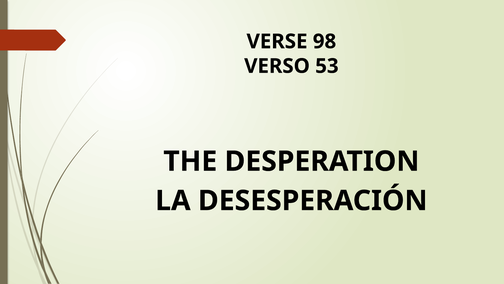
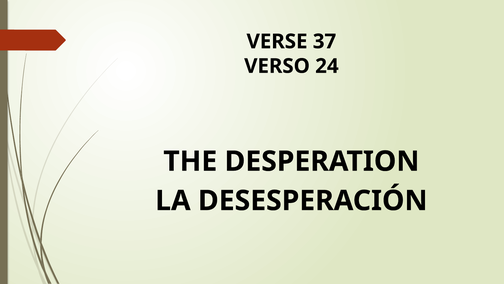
98: 98 -> 37 (325, 41)
53: 53 -> 24 (327, 66)
